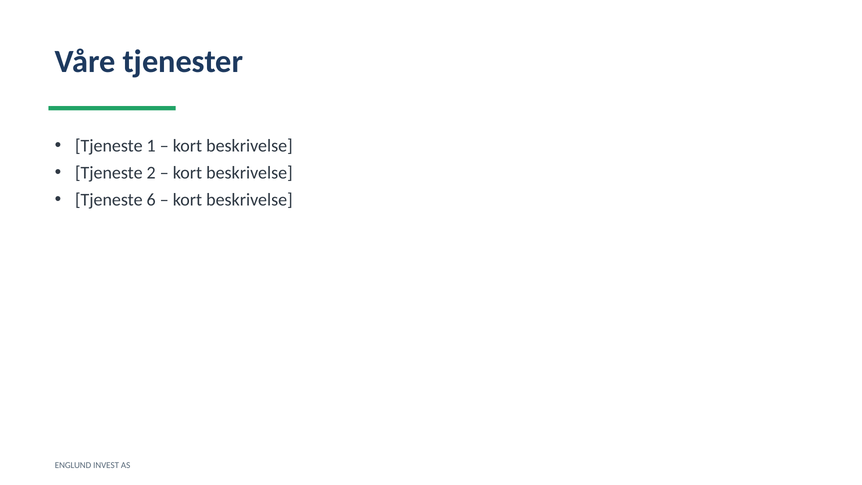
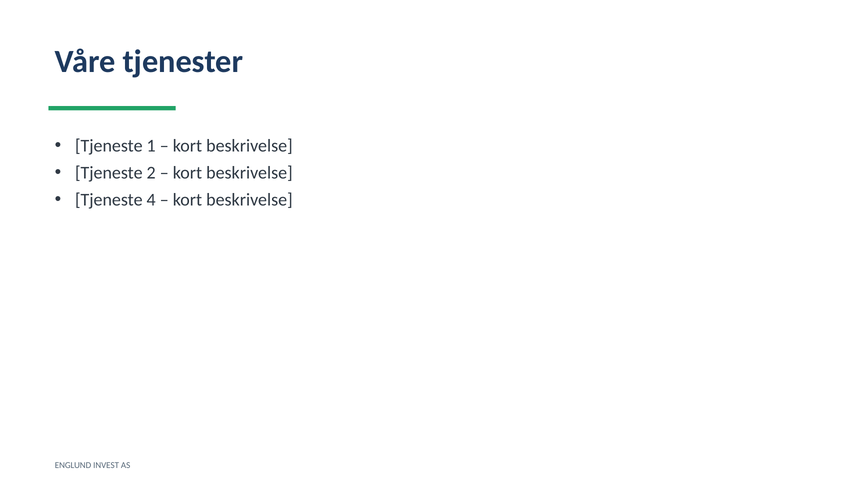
6: 6 -> 4 (151, 200)
